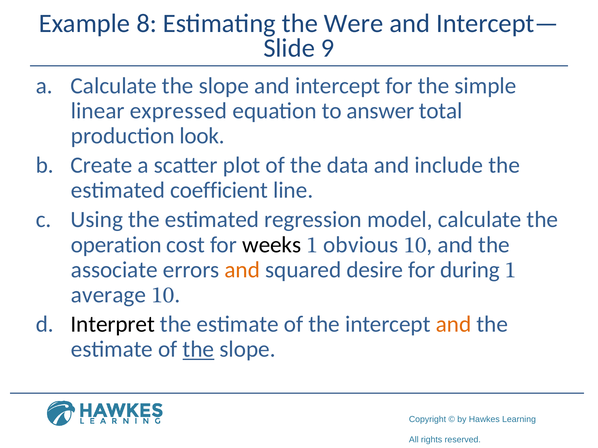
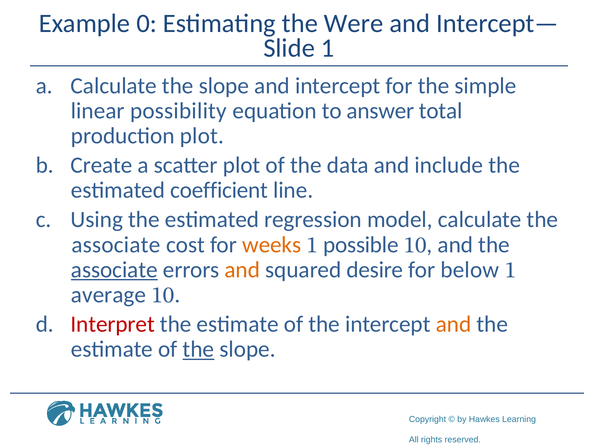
8: 8 -> 0 (147, 23)
9: 9 -> 1 (328, 48)
expressed: expressed -> possibility (178, 111)
production look: look -> plot (202, 136)
operation: operation -> associate (116, 245)
weeks colour: black -> orange (272, 245)
obvious: obvious -> possible (361, 245)
associate underline: none -> present (114, 270)
during: during -> below (470, 270)
Interpret colour: black -> red (113, 324)
